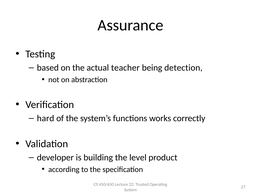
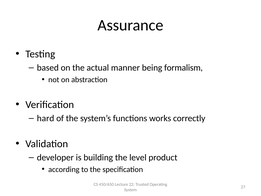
teacher: teacher -> manner (125, 68)
detection: detection -> formalism (183, 68)
